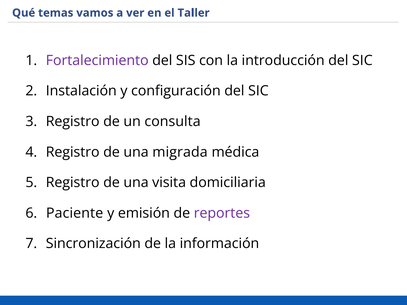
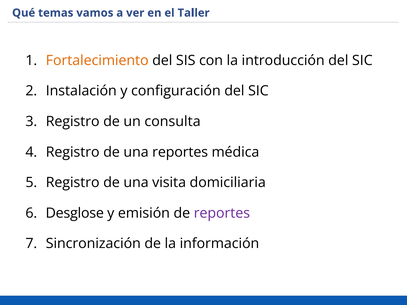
Fortalecimiento colour: purple -> orange (97, 61)
una migrada: migrada -> reportes (180, 152)
Paciente: Paciente -> Desglose (75, 213)
